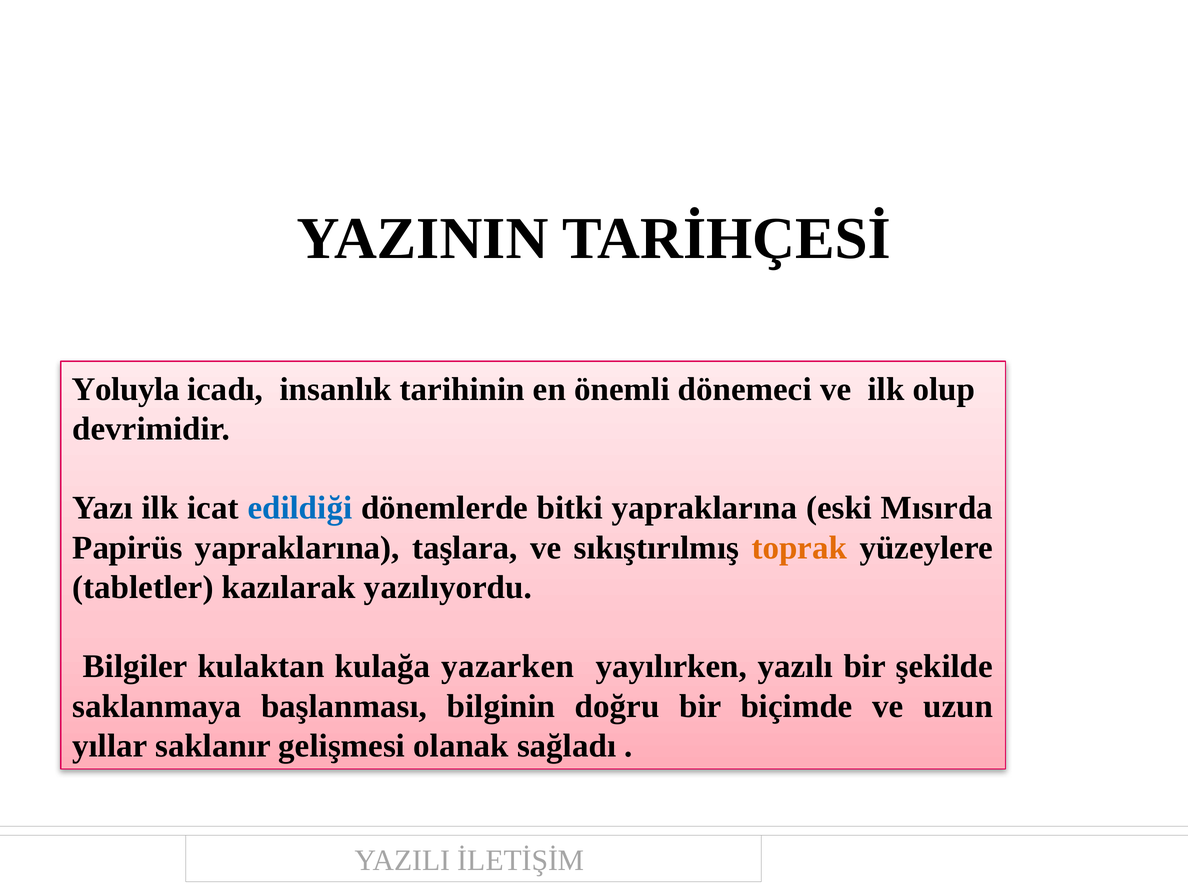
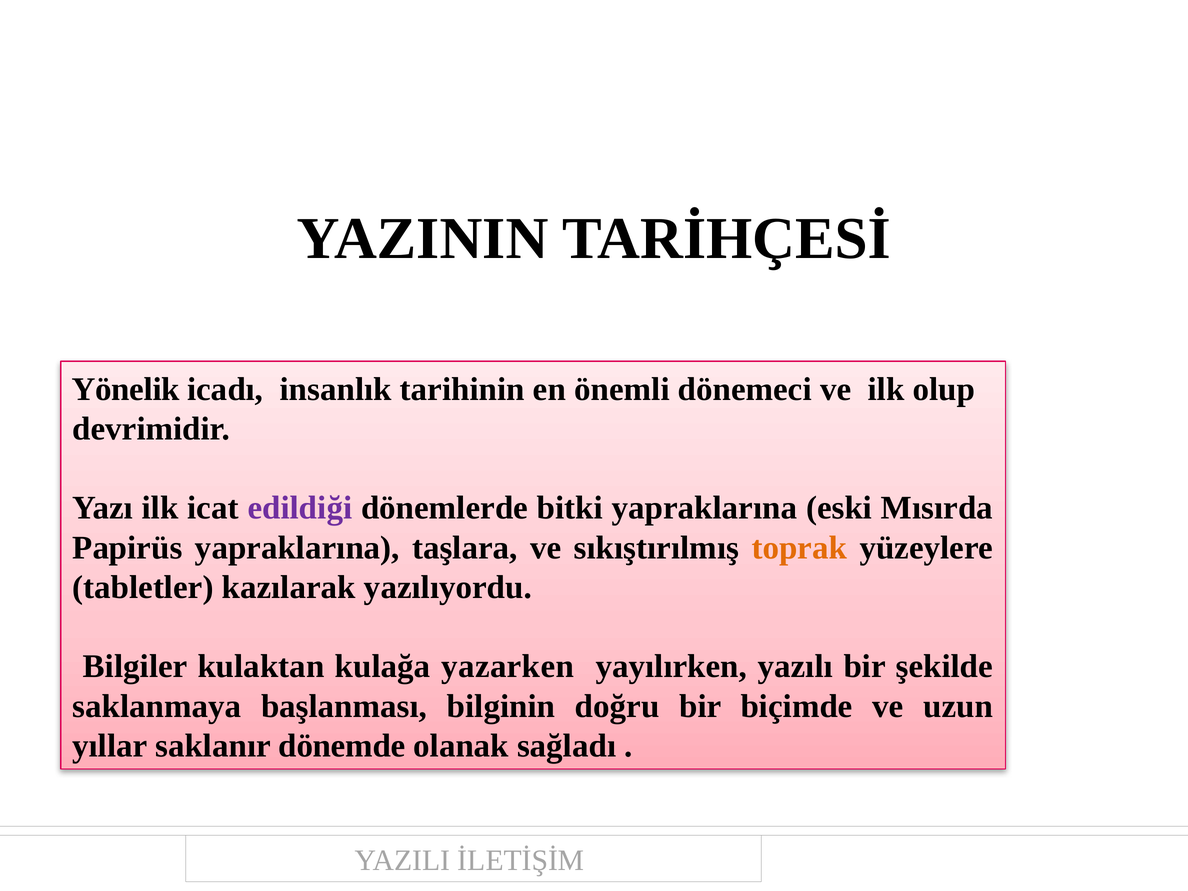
Yoluyla: Yoluyla -> Yönelik (126, 389)
edildiği colour: blue -> purple (300, 508)
gelişmesi: gelişmesi -> dönemde (342, 746)
